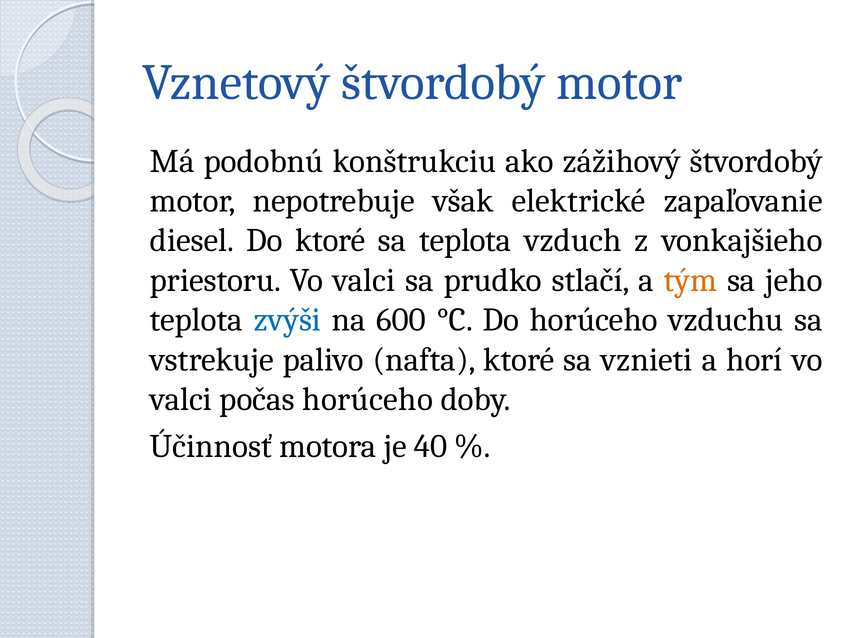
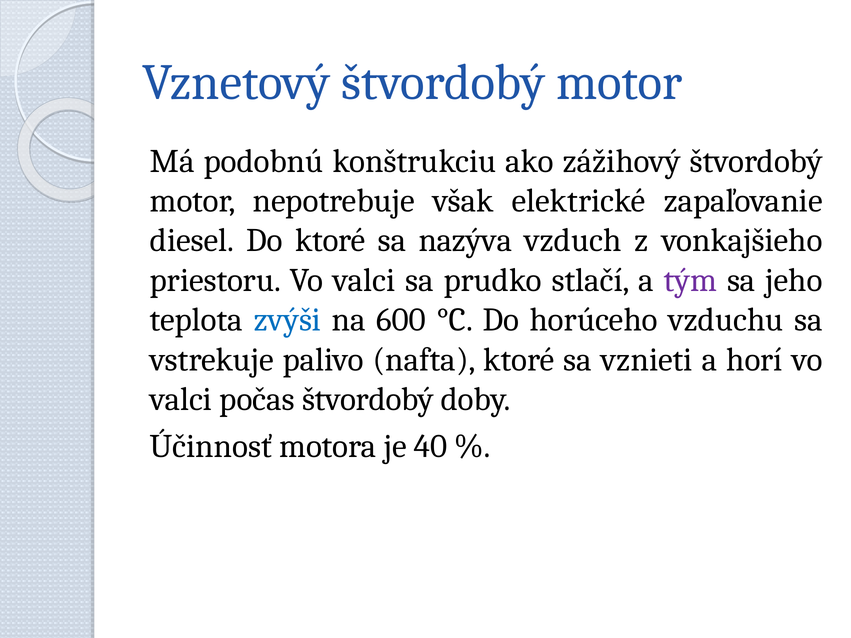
sa teplota: teplota -> nazýva (465, 241)
tým colour: orange -> purple (691, 280)
počas horúceho: horúceho -> štvordobý (368, 400)
